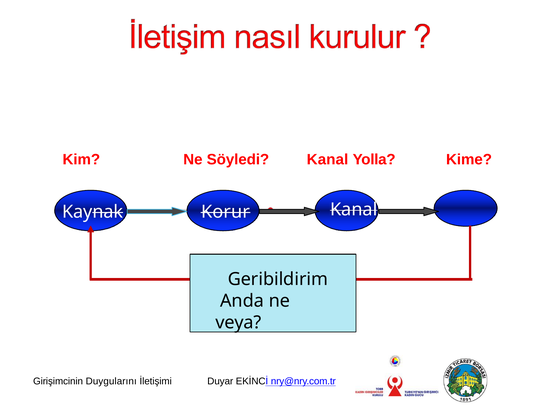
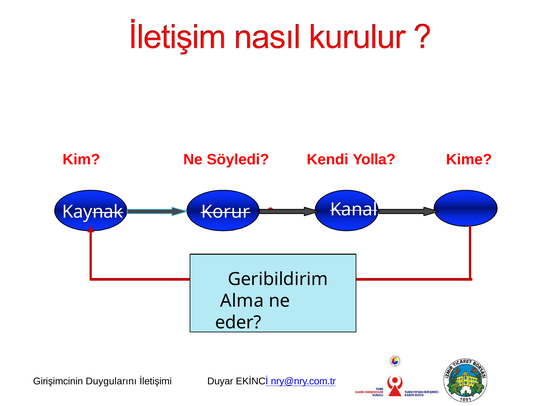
Söyledi Kanal: Kanal -> Kendi (328, 160)
Anda: Anda -> Alma (242, 301)
veya: veya -> eder (238, 323)
